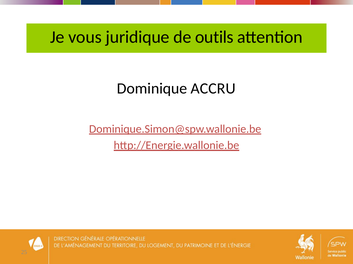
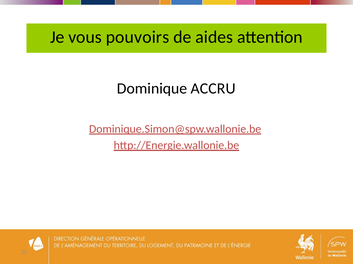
juridique: juridique -> pouvoirs (137, 37)
outils: outils -> aides (214, 37)
